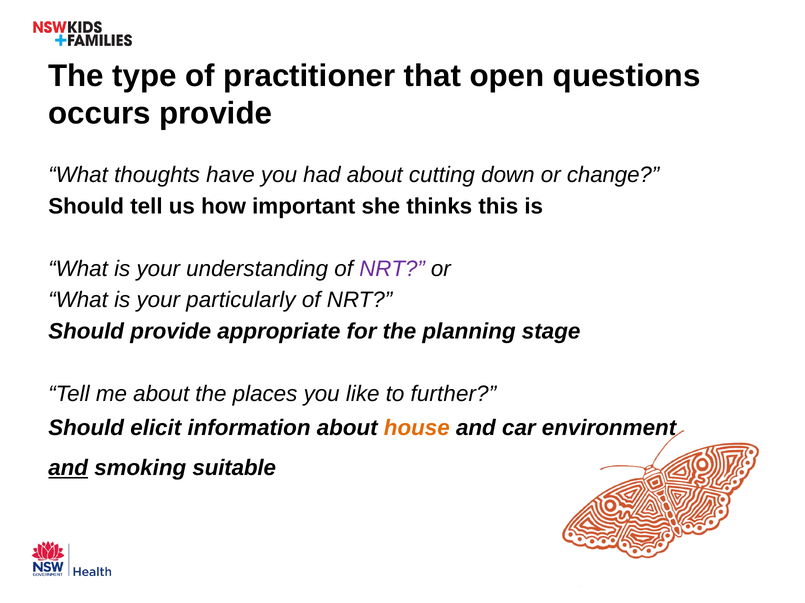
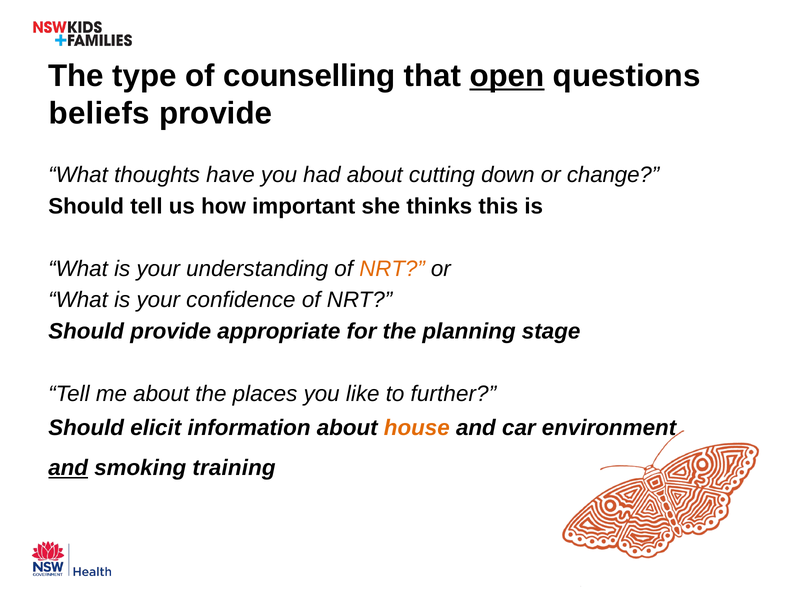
practitioner: practitioner -> counselling (309, 76)
open underline: none -> present (507, 76)
occurs: occurs -> beliefs (99, 114)
NRT colour: purple -> orange (392, 269)
particularly: particularly -> confidence (241, 300)
suitable: suitable -> training (234, 469)
